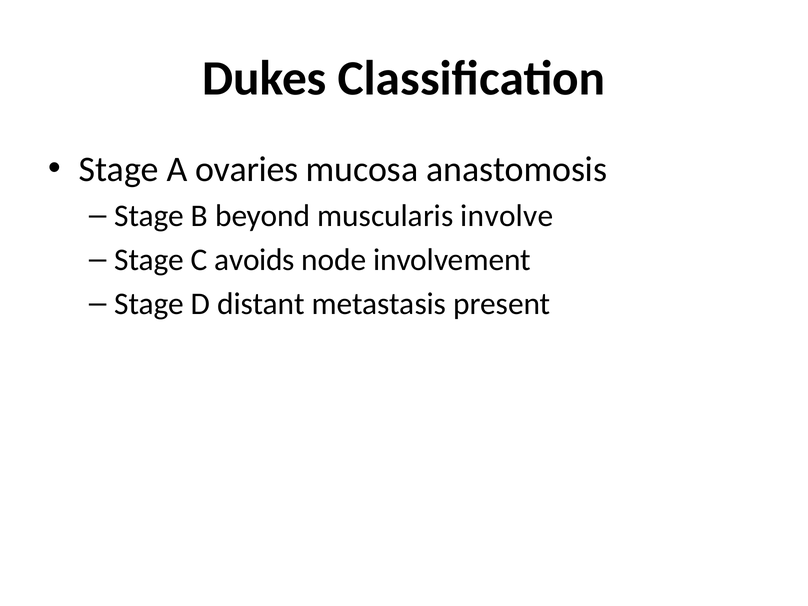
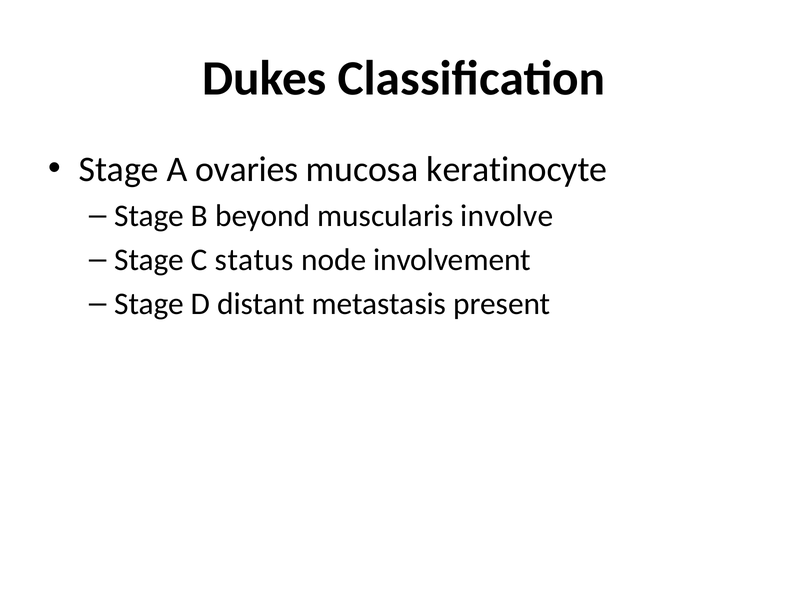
anastomosis: anastomosis -> keratinocyte (517, 170)
avoids: avoids -> status (254, 260)
